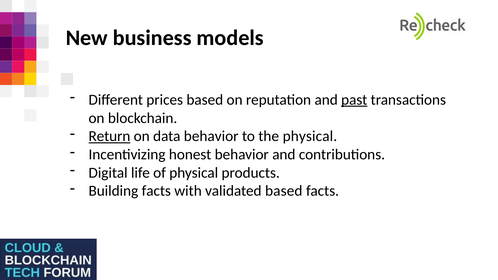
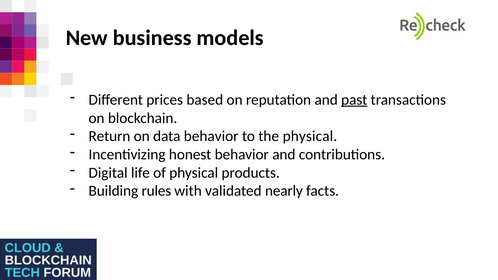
Return underline: present -> none (109, 136)
Building facts: facts -> rules (156, 191)
validated based: based -> nearly (284, 191)
